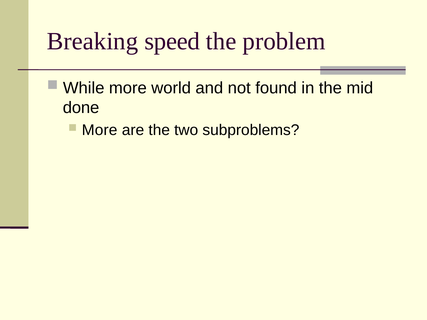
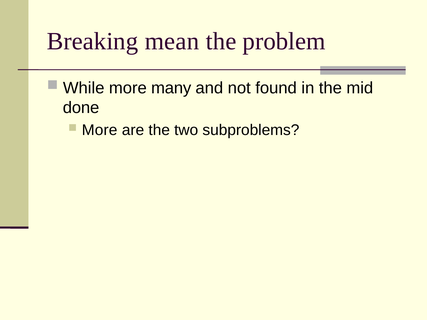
speed: speed -> mean (172, 41)
world: world -> many (171, 88)
